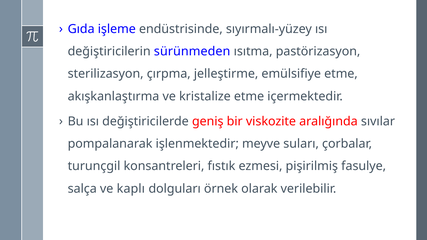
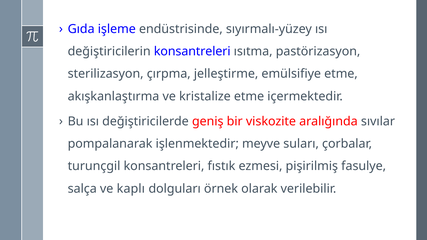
değiştiricilerin sürünmeden: sürünmeden -> konsantreleri (192, 52)
